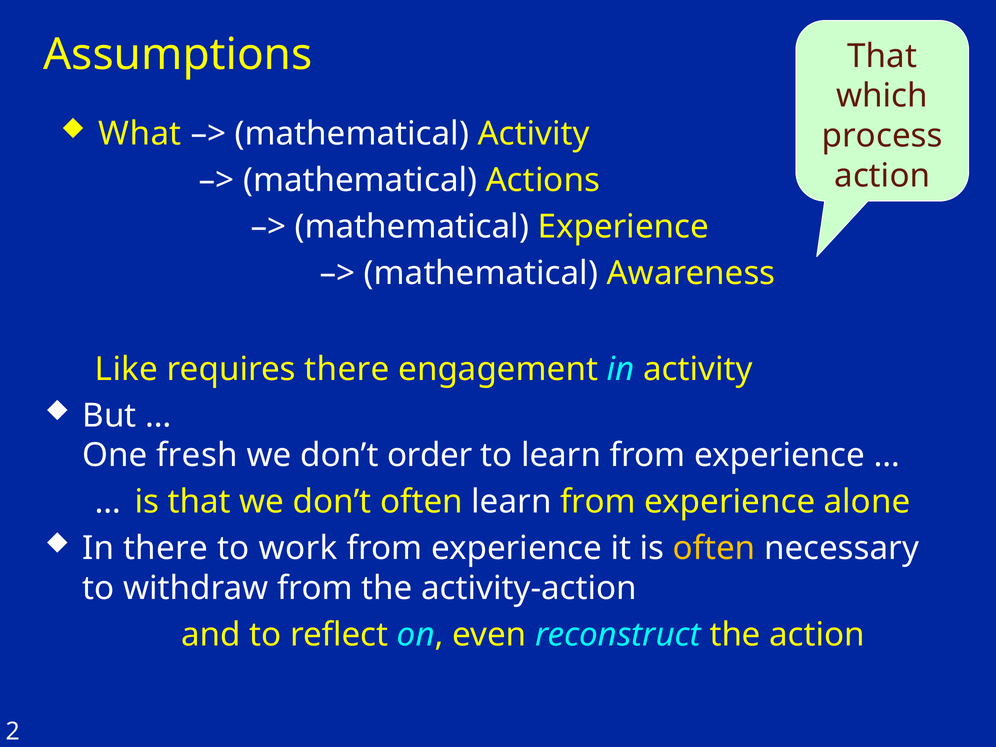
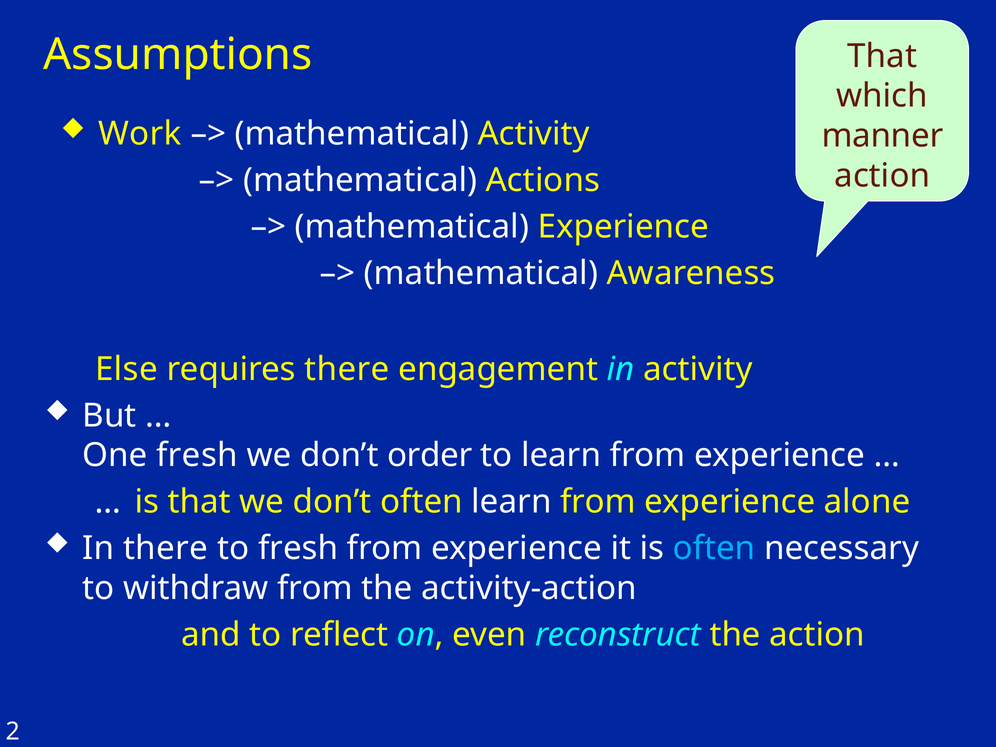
What: What -> Work (140, 134)
process: process -> manner (882, 136)
Like: Like -> Else (126, 369)
to work: work -> fresh (298, 548)
often colour: yellow -> light blue (714, 548)
